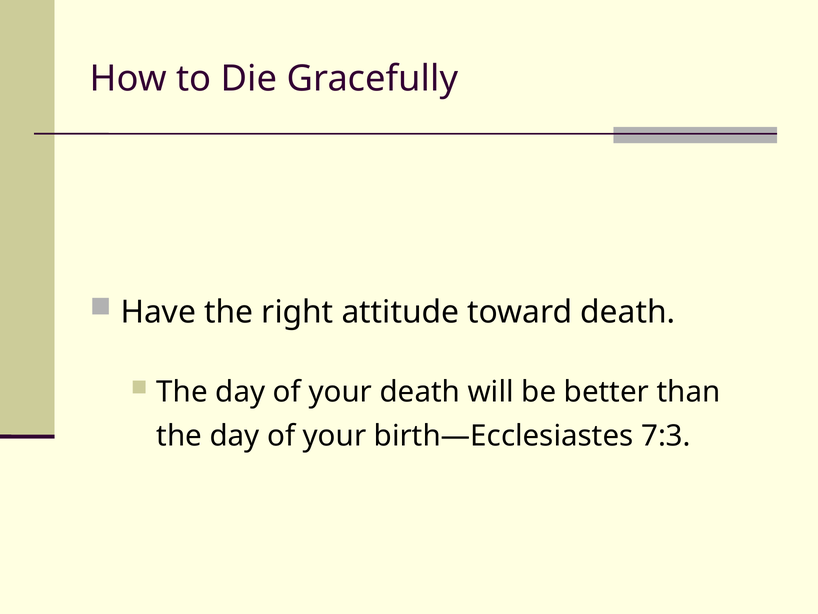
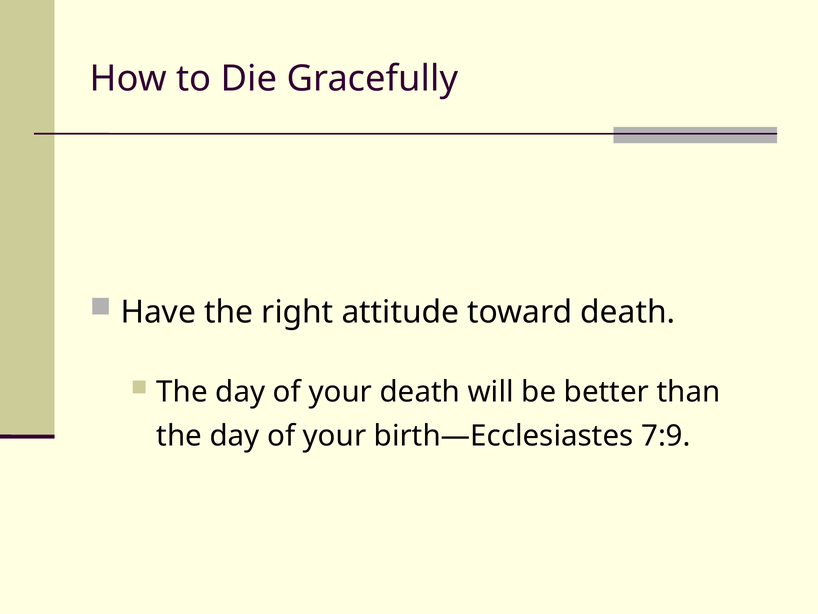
7:3: 7:3 -> 7:9 (666, 436)
